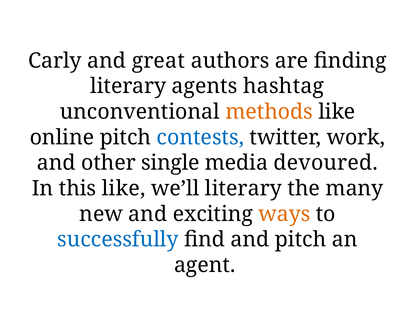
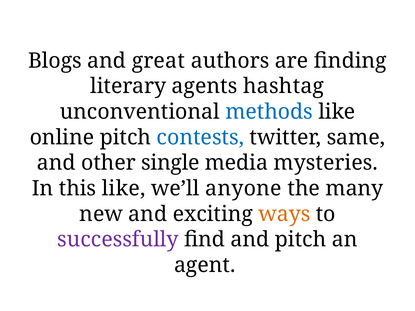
Carly: Carly -> Blogs (55, 61)
methods colour: orange -> blue (269, 112)
work: work -> same (356, 137)
devoured: devoured -> mysteries (326, 163)
we’ll literary: literary -> anyone (243, 189)
successfully colour: blue -> purple (118, 240)
